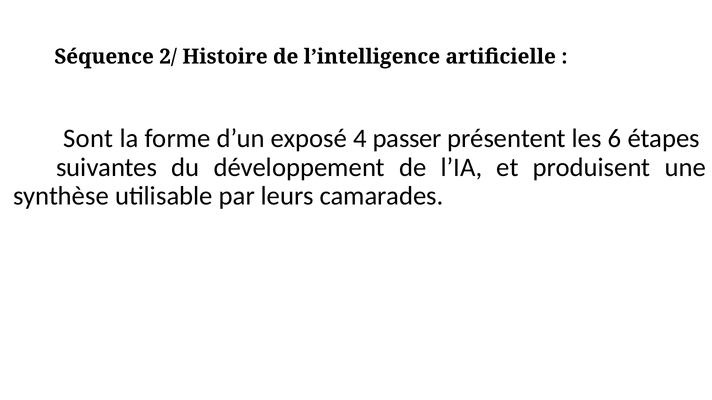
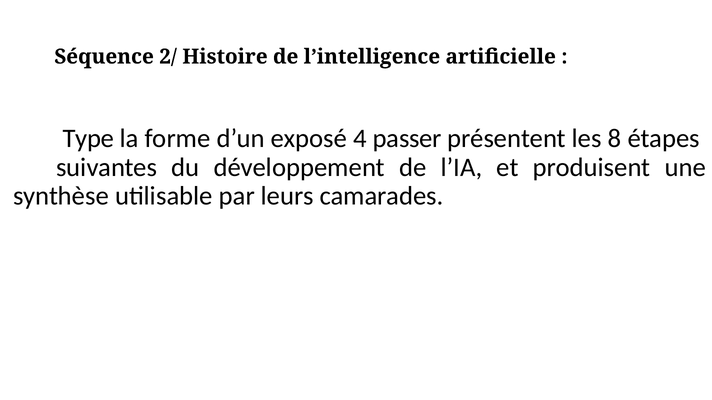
Sont: Sont -> Type (88, 139)
6: 6 -> 8 (615, 139)
